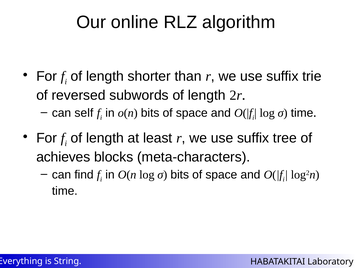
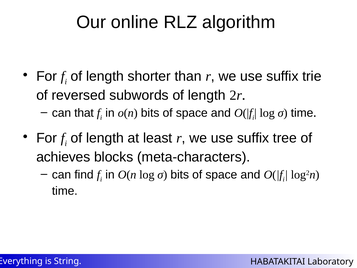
self: self -> that (84, 113)
